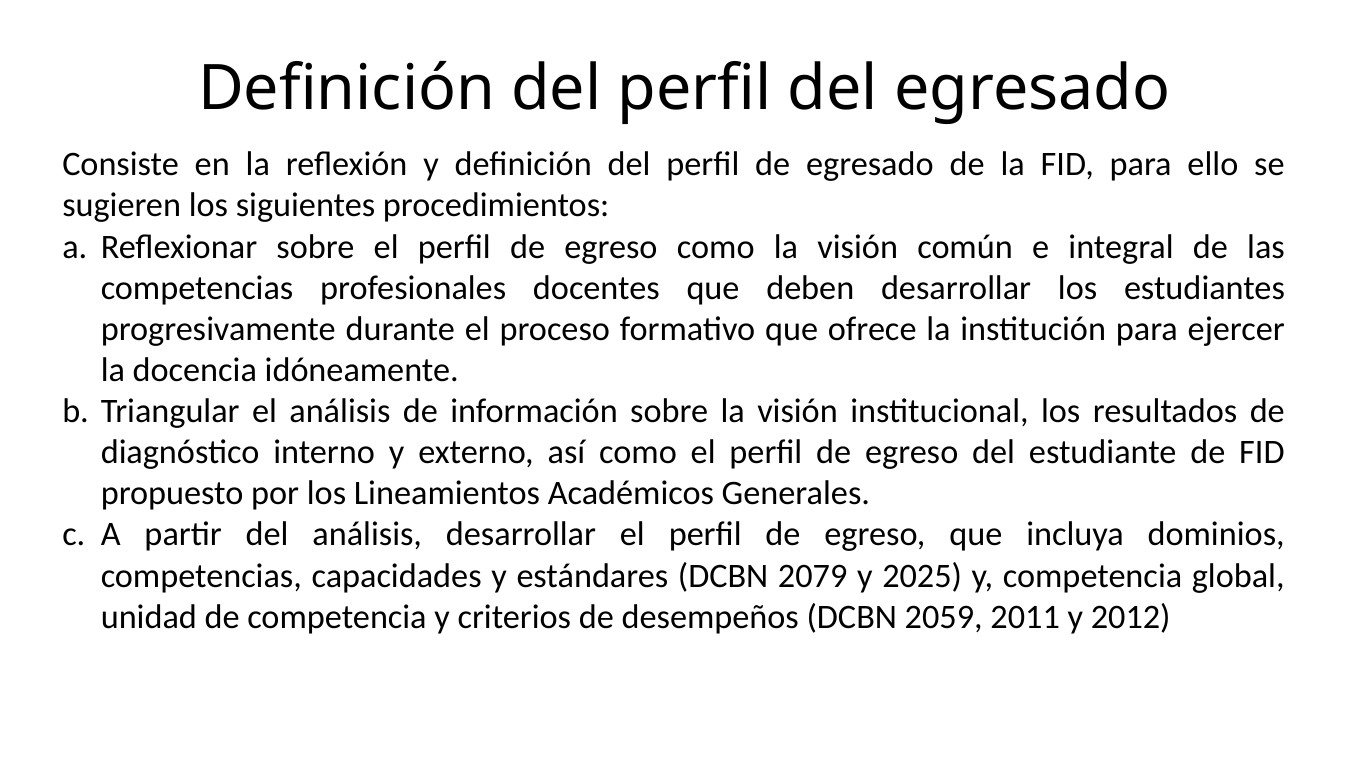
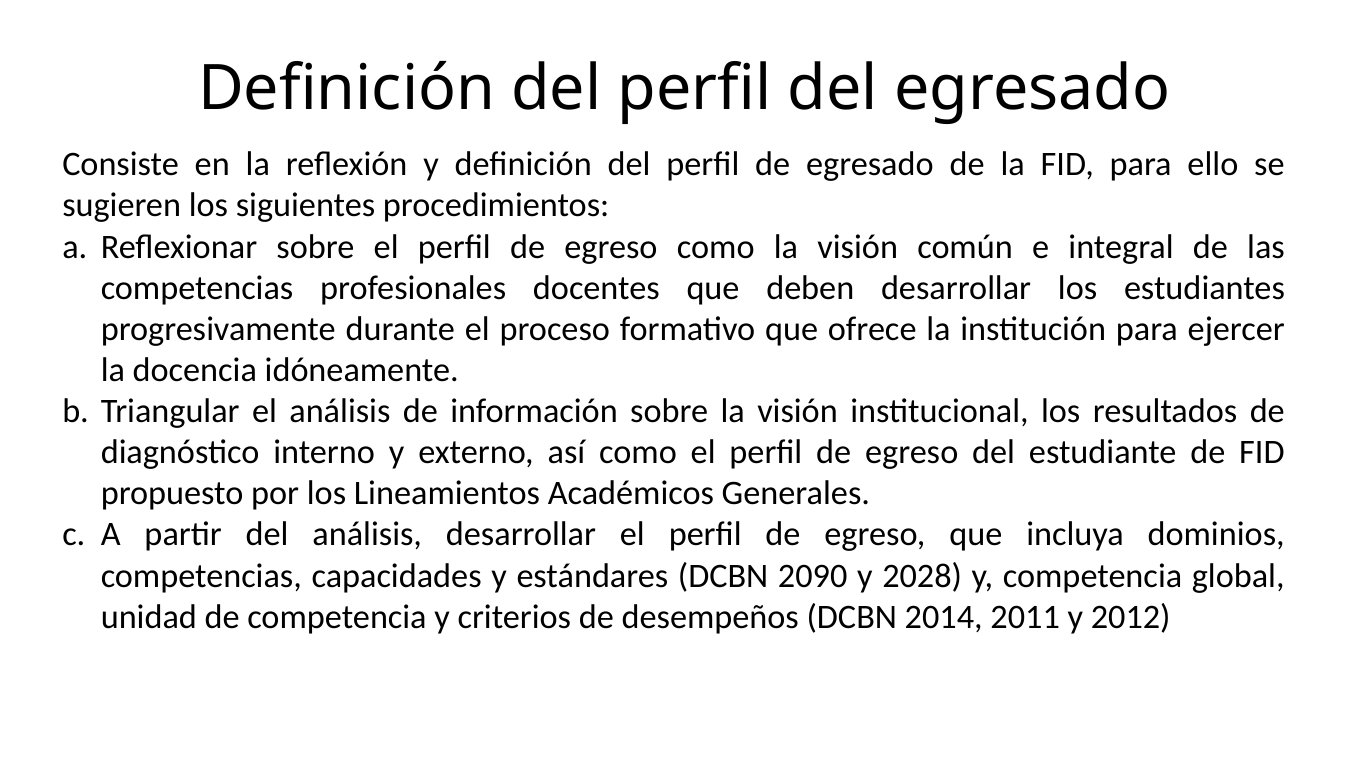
2079: 2079 -> 2090 (813, 575)
2025: 2025 -> 2028 (922, 575)
2059: 2059 -> 2014 (944, 617)
